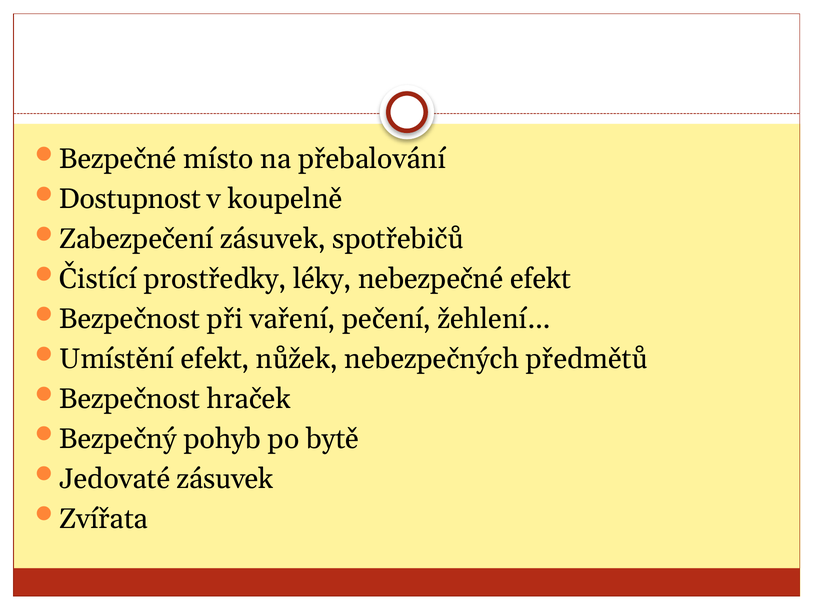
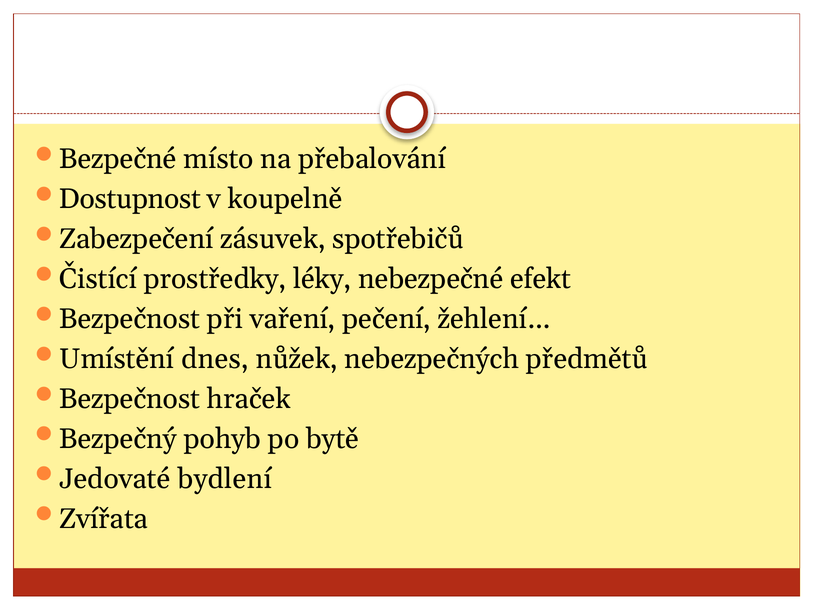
Umístění efekt: efekt -> dnes (215, 359)
Jedovaté zásuvek: zásuvek -> bydlení (225, 479)
